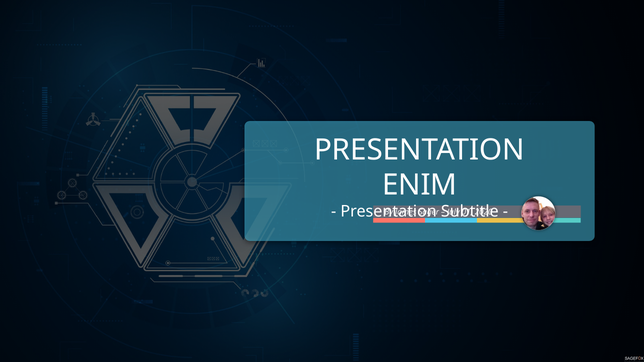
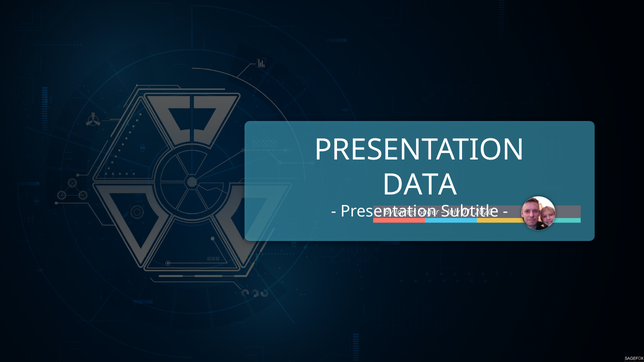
ENIM: ENIM -> DATA (420, 185)
